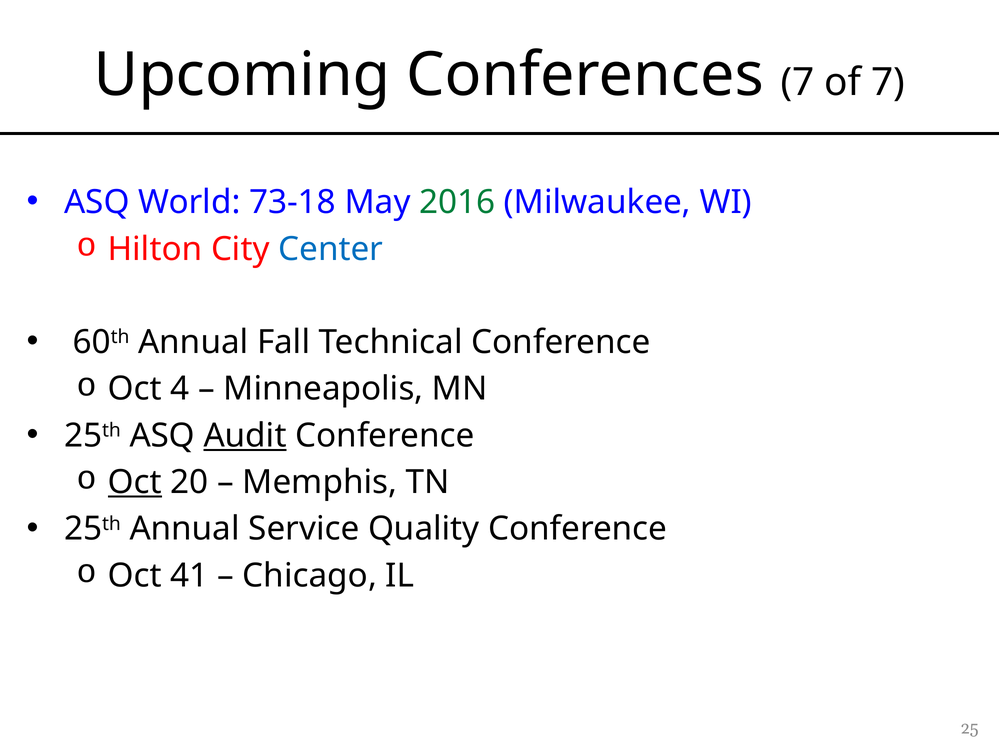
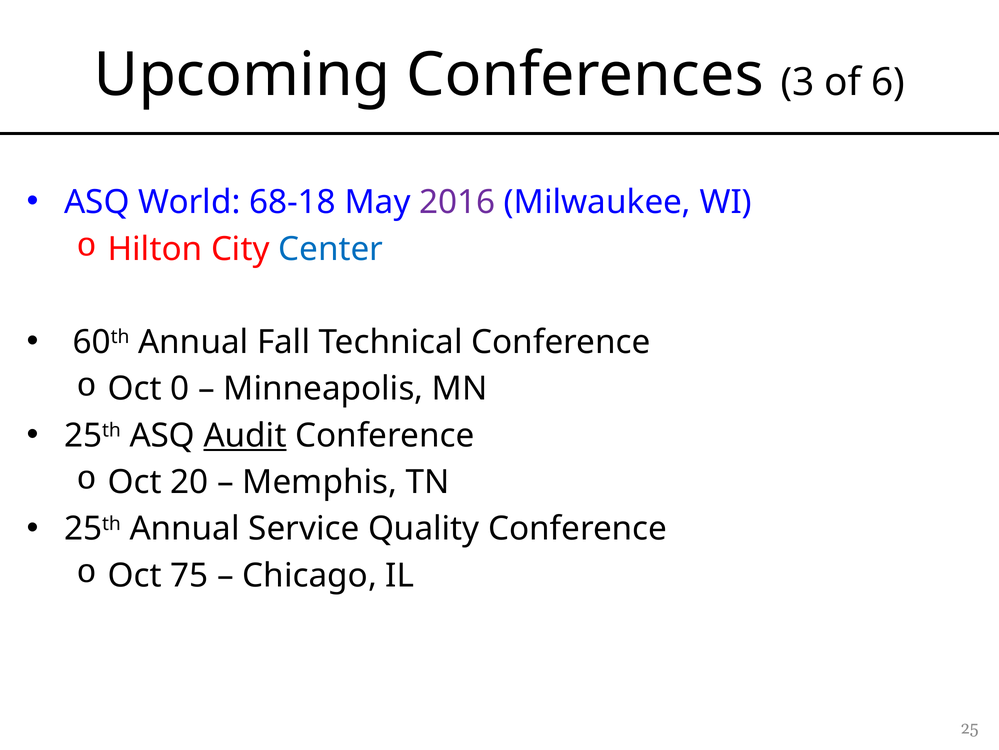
Conferences 7: 7 -> 3 (797, 82)
of 7: 7 -> 6 (888, 82)
73-18: 73-18 -> 68-18 (293, 202)
2016 colour: green -> purple (457, 202)
4: 4 -> 0 (180, 389)
Oct underline: present -> none (135, 482)
41: 41 -> 75 (189, 575)
